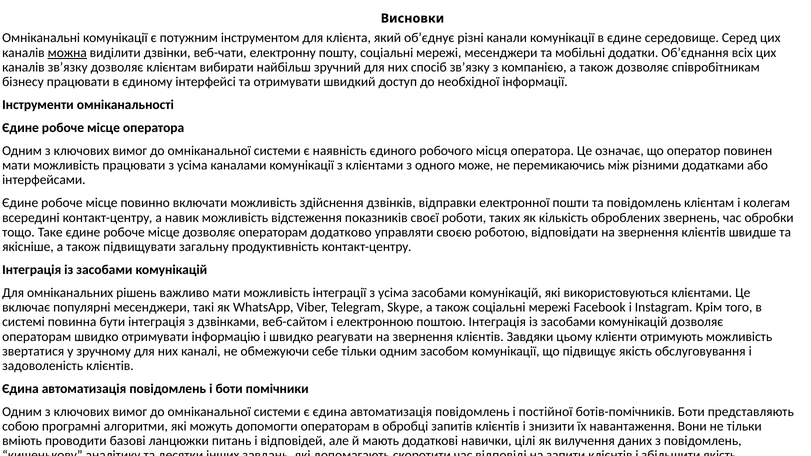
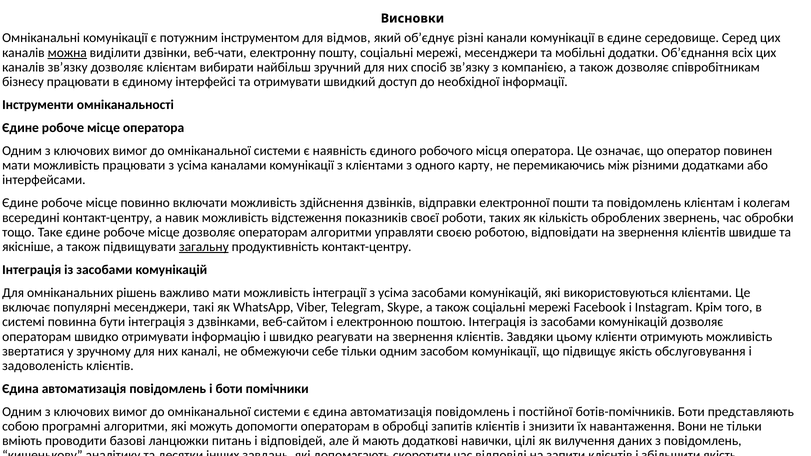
клієнта: клієнта -> відмов (349, 38)
може: може -> карту (476, 165)
операторам додатково: додатково -> алгоритми (341, 232)
загальну underline: none -> present (204, 247)
